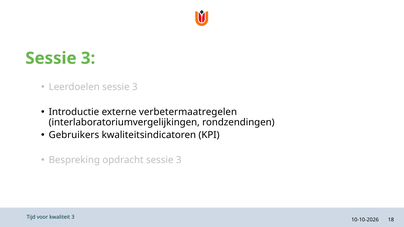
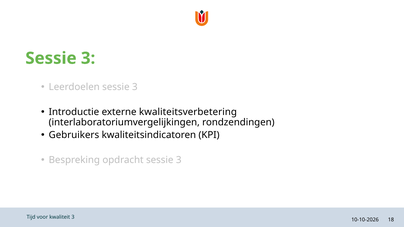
verbetermaatregelen: verbetermaatregelen -> kwaliteitsverbetering (188, 112)
